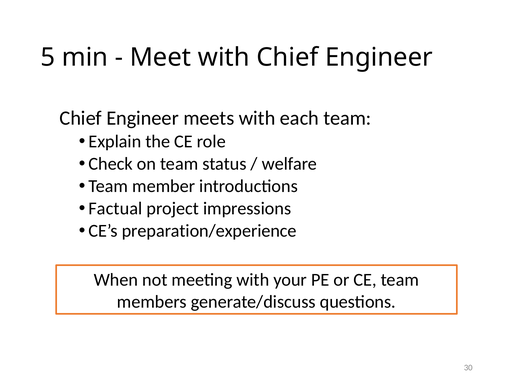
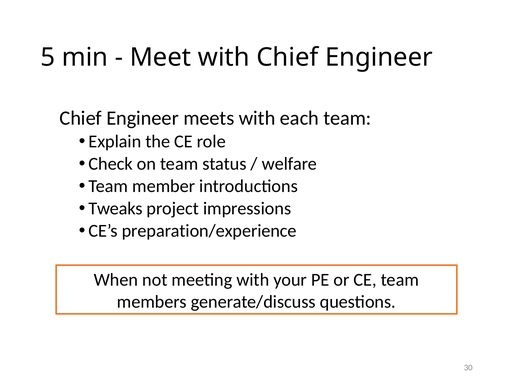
Factual: Factual -> Tweaks (116, 208)
